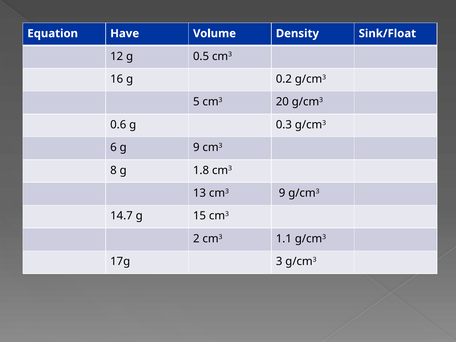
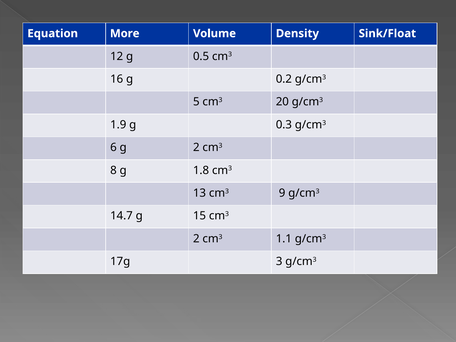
Have: Have -> More (125, 33)
0.6: 0.6 -> 1.9 (118, 125)
g 9: 9 -> 2 (196, 147)
